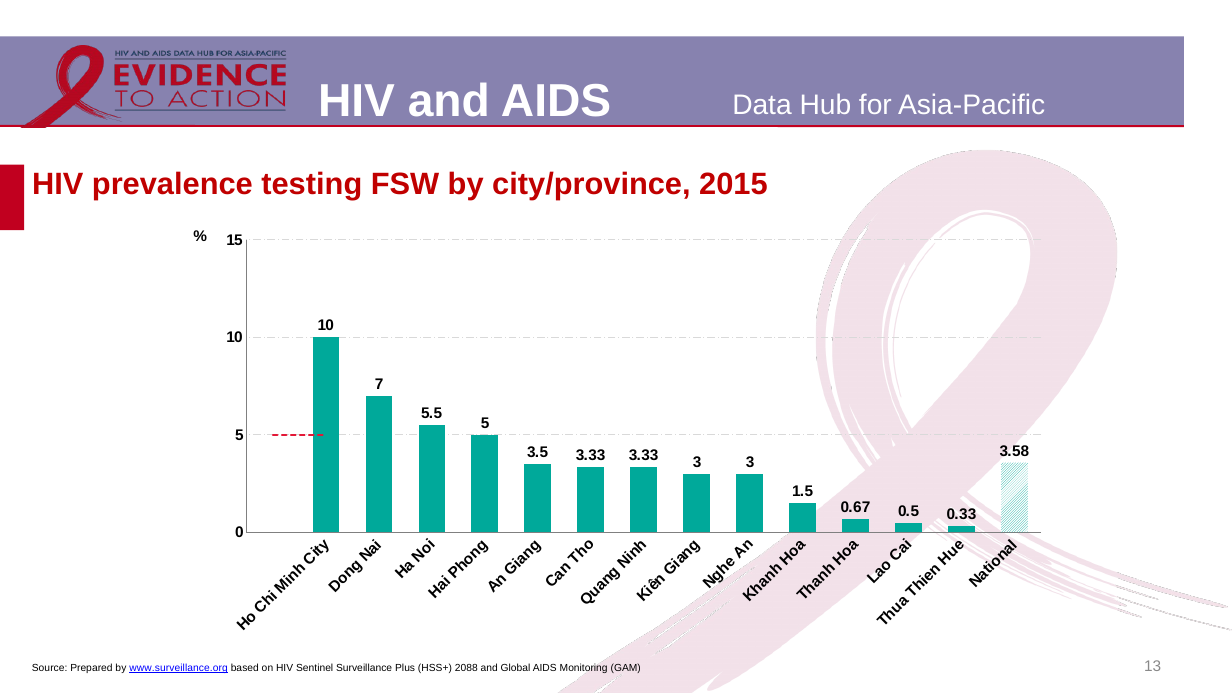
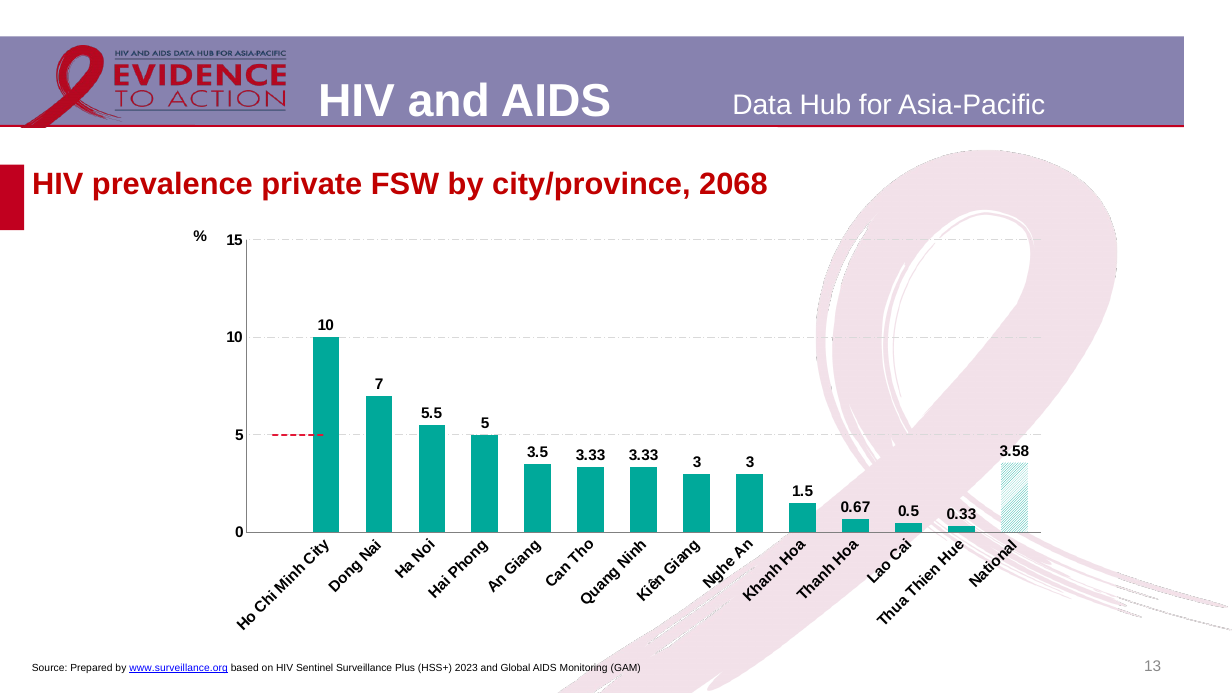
testing: testing -> private (312, 184)
2015: 2015 -> 2068 (733, 184)
2088: 2088 -> 2023 (466, 668)
